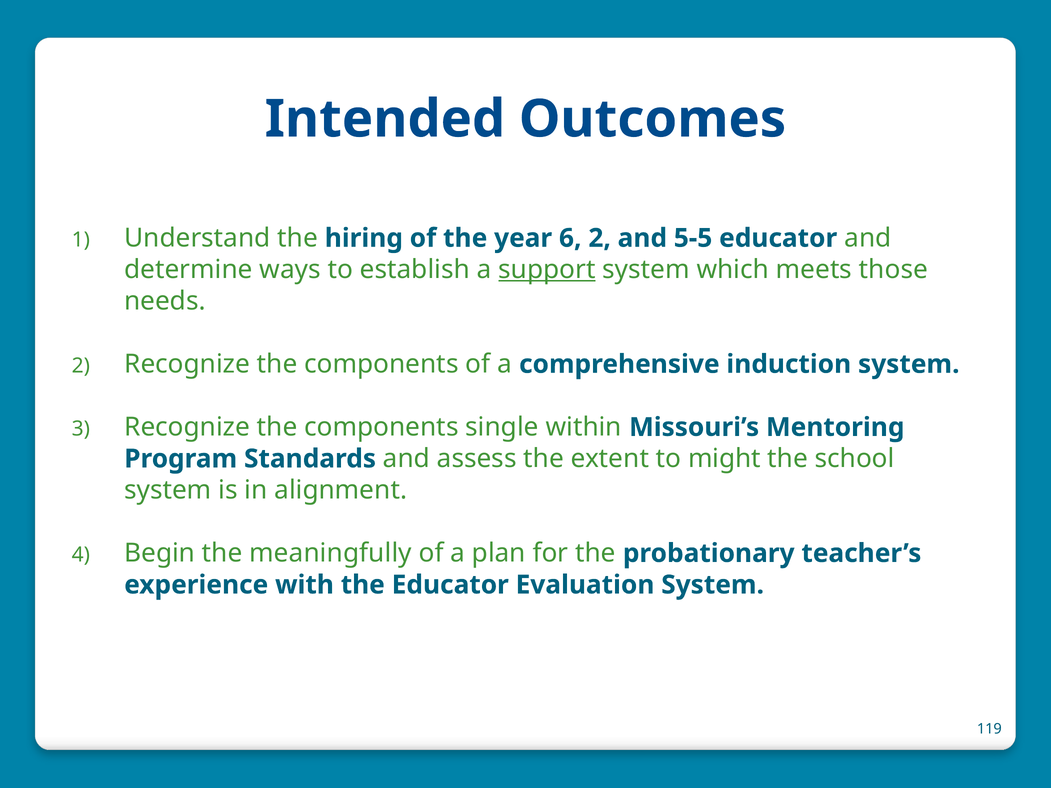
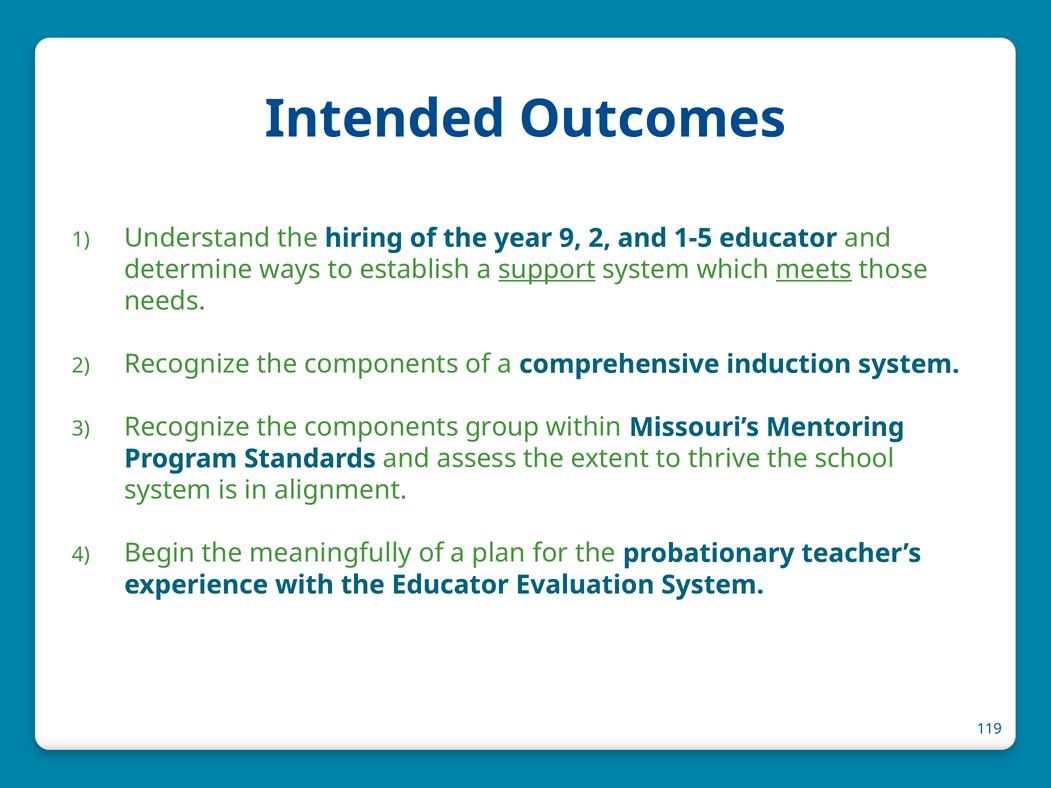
6: 6 -> 9 (570, 238)
5-5: 5-5 -> 1-5 (693, 238)
meets underline: none -> present (814, 270)
single: single -> group (502, 427)
might: might -> thrive (724, 459)
